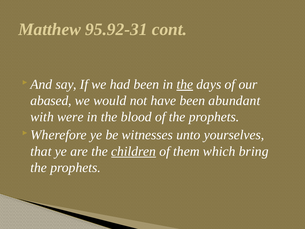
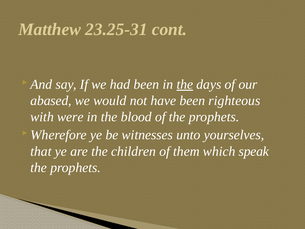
95.92-31: 95.92-31 -> 23.25-31 (116, 29)
abundant: abundant -> righteous (234, 101)
children underline: present -> none (134, 151)
bring: bring -> speak (254, 151)
